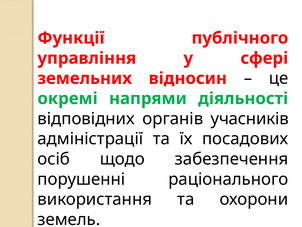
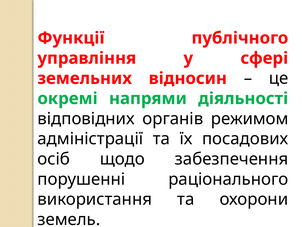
учасників: учасників -> режимом (250, 118)
